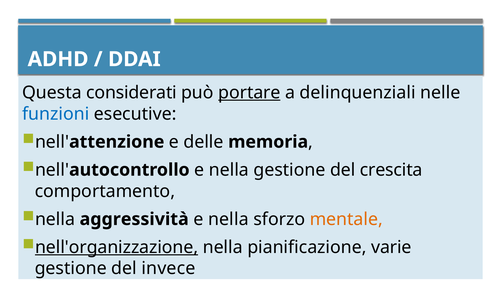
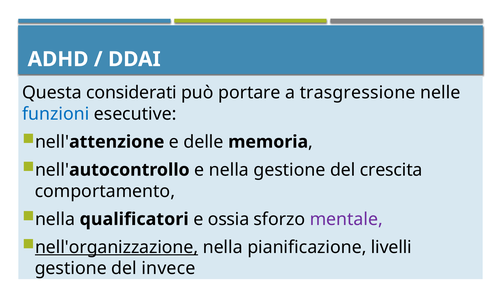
portare underline: present -> none (249, 93)
delinquenziali: delinquenziali -> trasgressione (358, 93)
aggressività: aggressività -> qualificatori (134, 219)
nella: nella -> ossia (229, 219)
mentale colour: orange -> purple (346, 219)
varie: varie -> livelli (391, 247)
